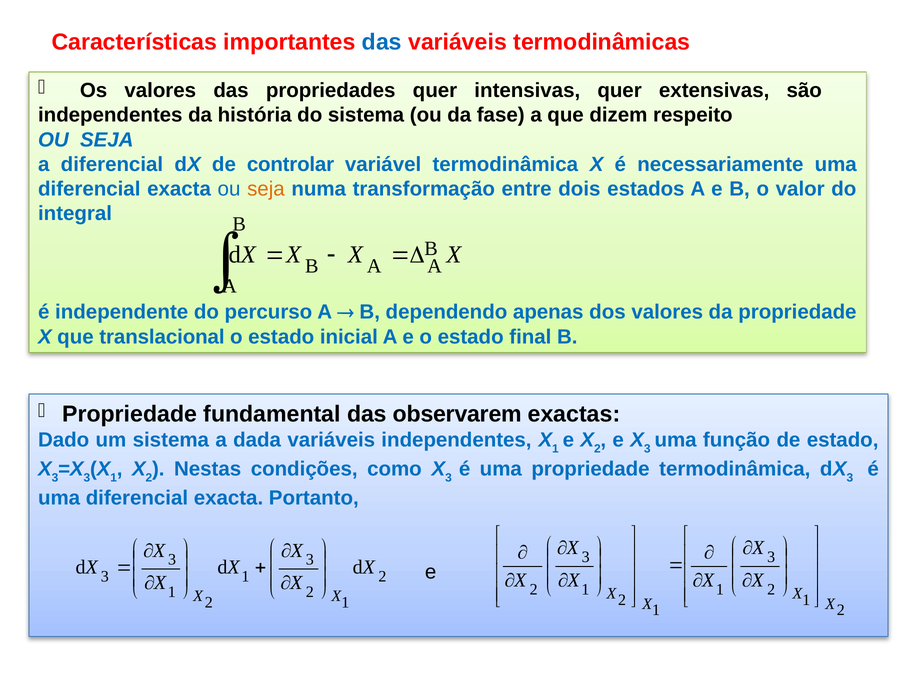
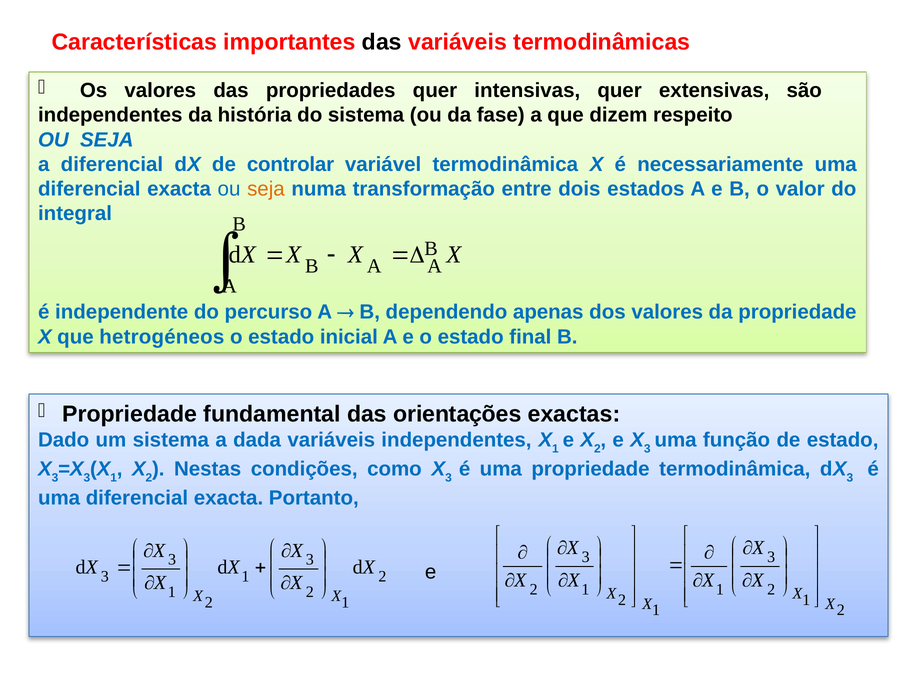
das colour: blue -> black (382, 42)
translacional: translacional -> hetrogéneos (162, 337)
observarem: observarem -> orientações (457, 414)
